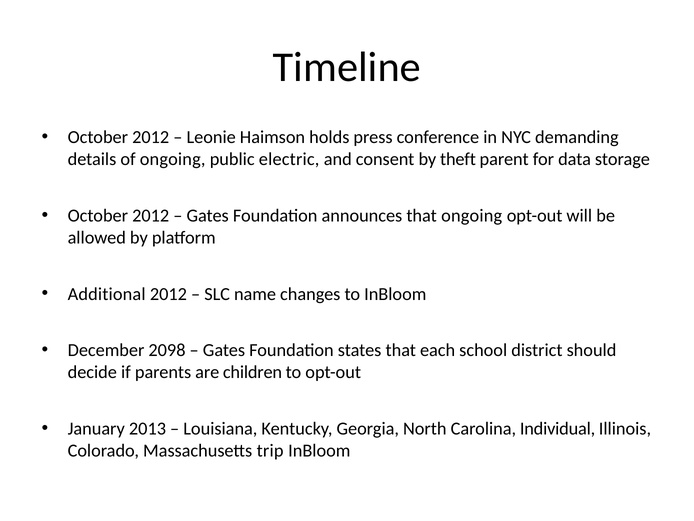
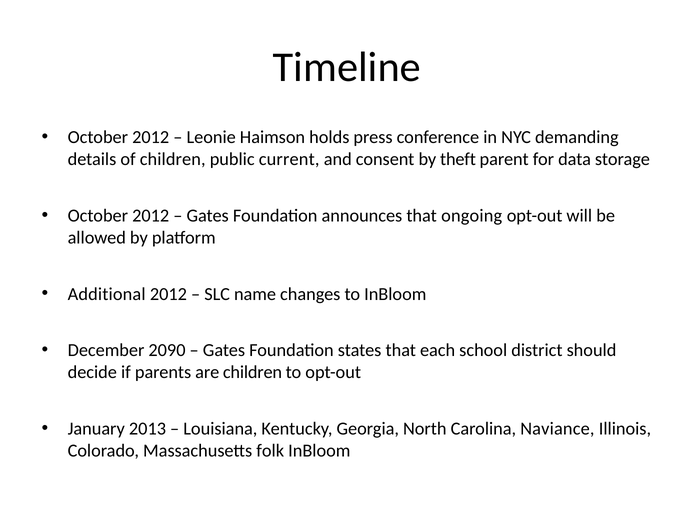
of ongoing: ongoing -> children (173, 159)
electric: electric -> current (289, 159)
2098: 2098 -> 2090 (167, 350)
Individual: Individual -> Naviance (557, 428)
trip: trip -> folk (270, 450)
